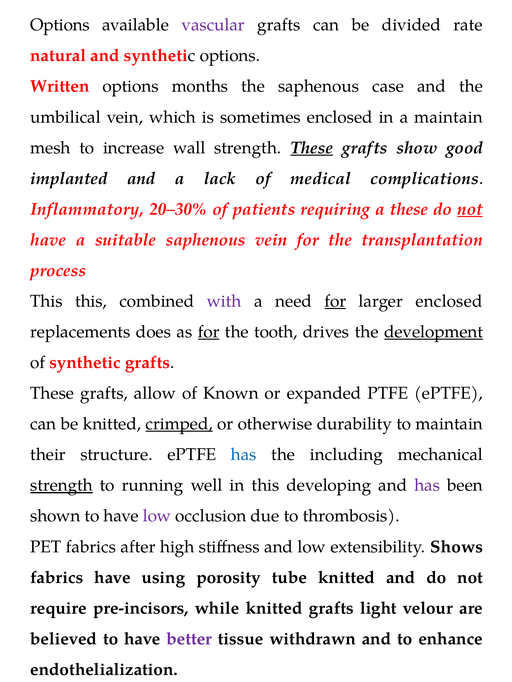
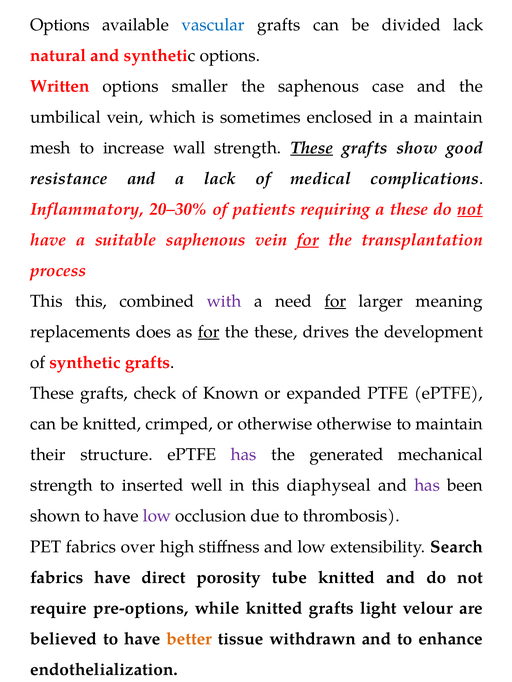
vascular colour: purple -> blue (213, 25)
divided rate: rate -> lack (468, 25)
months: months -> smaller (200, 86)
implanted: implanted -> resistance (69, 179)
for underline: none -> present (308, 240)
larger enclosed: enclosed -> meaning (449, 301)
the tooth: tooth -> these (276, 332)
development underline: present -> none (434, 332)
allow: allow -> check (155, 394)
crimped underline: present -> none (179, 424)
otherwise durability: durability -> otherwise (354, 424)
has colour: blue -> purple (244, 455)
including: including -> generated (347, 455)
strength underline: present -> none (62, 486)
running: running -> inserted (153, 486)
developing: developing -> diaphyseal (329, 486)
after: after -> over (138, 547)
Shows: Shows -> Search (457, 547)
using: using -> direct (164, 578)
pre-incisors: pre-incisors -> pre-options (141, 609)
better colour: purple -> orange (189, 639)
